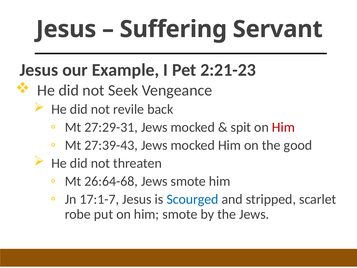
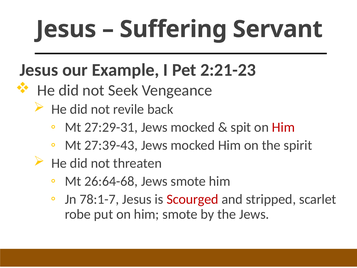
good: good -> spirit (298, 145)
17:1-7: 17:1-7 -> 78:1-7 (99, 199)
Scourged colour: blue -> red (192, 199)
